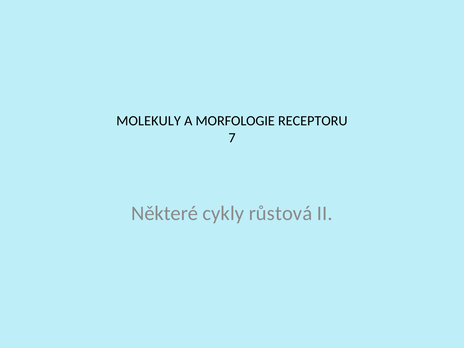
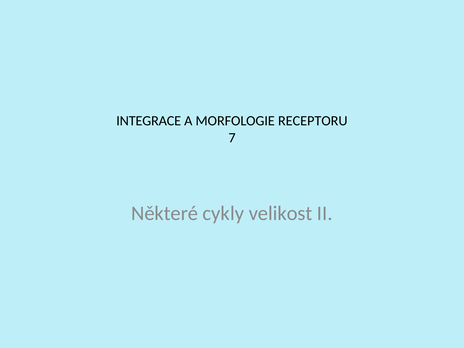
MOLEKULY: MOLEKULY -> INTEGRACE (149, 121)
růstová: růstová -> velikost (281, 213)
